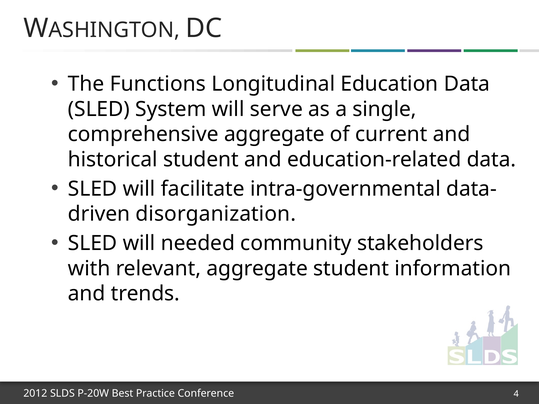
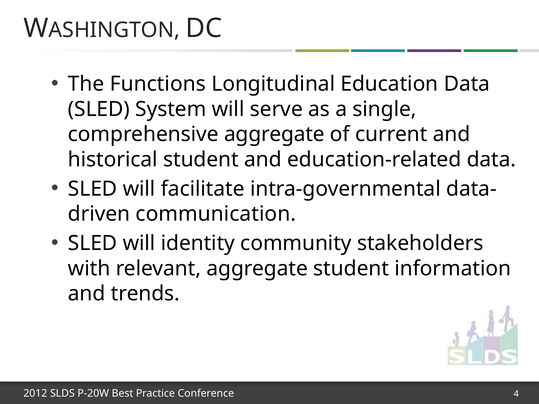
disorganization: disorganization -> communication (216, 214)
needed: needed -> identity (198, 244)
